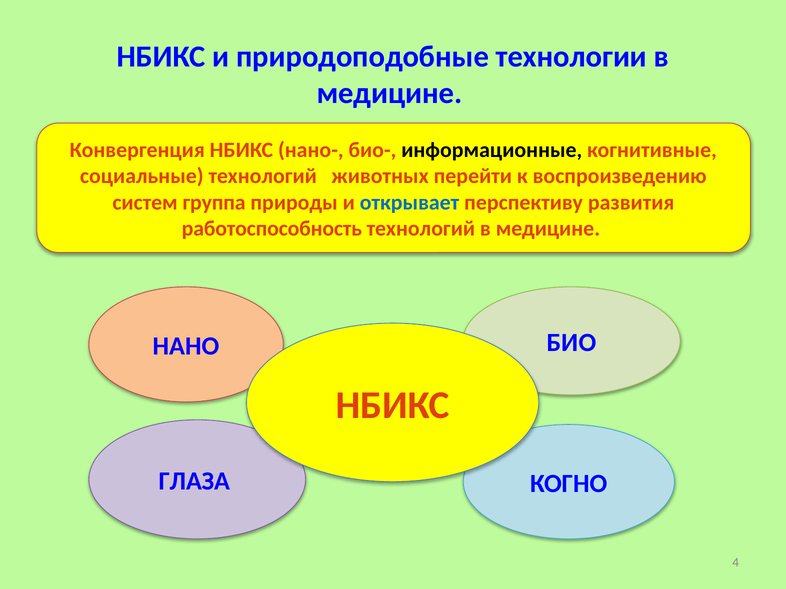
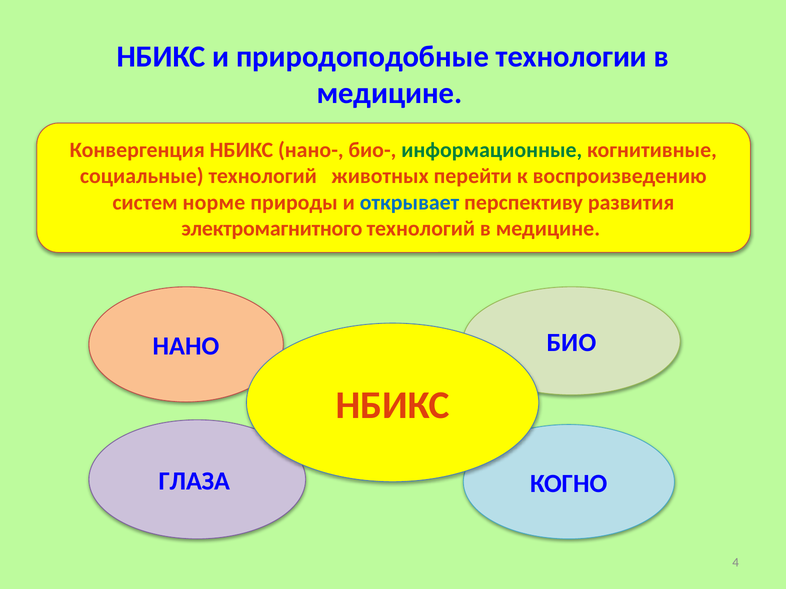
информационные colour: black -> green (492, 150)
группа: группа -> норме (214, 203)
работоспособность: работоспособность -> электромагнитного (272, 229)
